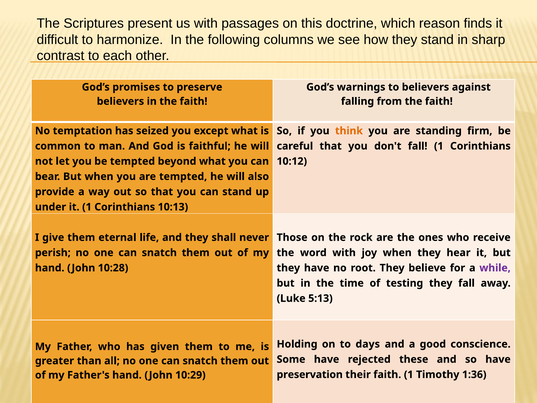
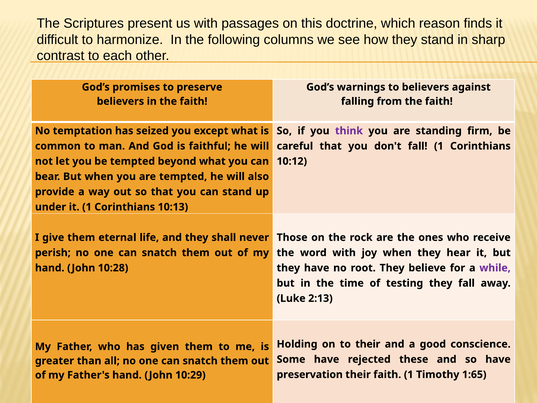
think colour: orange -> purple (349, 131)
5:13: 5:13 -> 2:13 (320, 298)
to days: days -> their (368, 344)
1:36: 1:36 -> 1:65 (474, 374)
